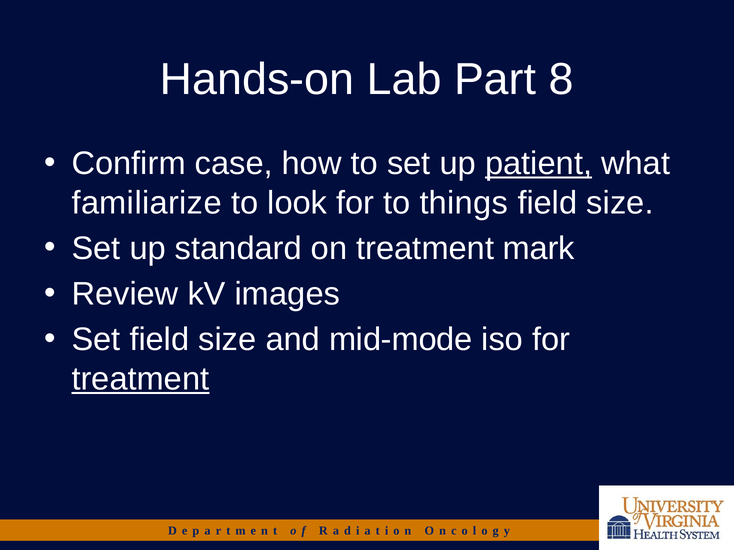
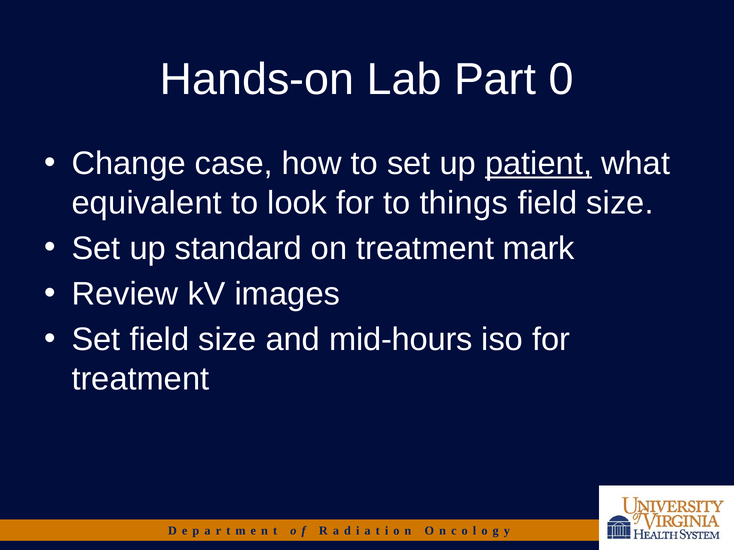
8: 8 -> 0 (561, 80)
Confirm: Confirm -> Change (129, 164)
familiarize: familiarize -> equivalent (147, 203)
mid-mode: mid-mode -> mid-hours (401, 340)
treatment underline: present -> none (140, 379)
